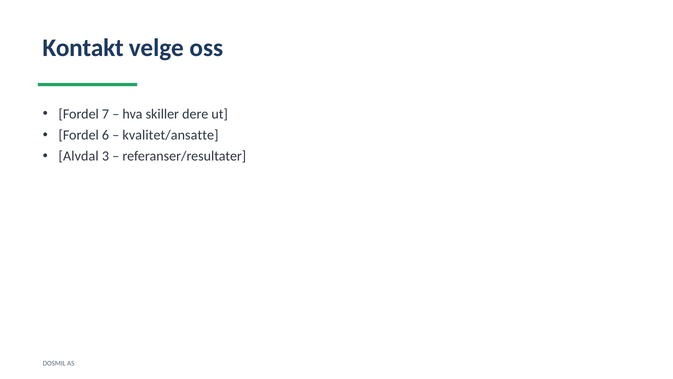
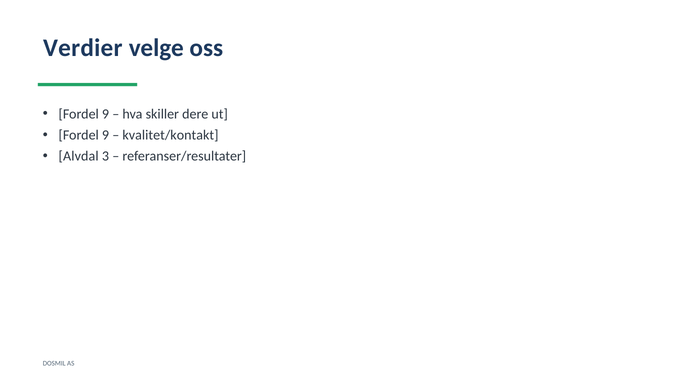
Kontakt: Kontakt -> Verdier (83, 48)
7: 7 -> 9 (106, 114)
6: 6 -> 9 (106, 135)
kvalitet/ansatte: kvalitet/ansatte -> kvalitet/kontakt (170, 135)
